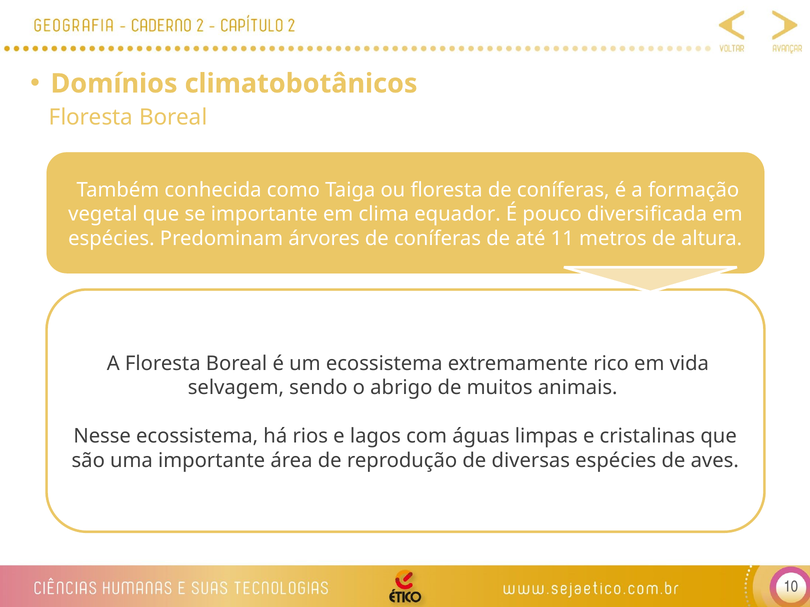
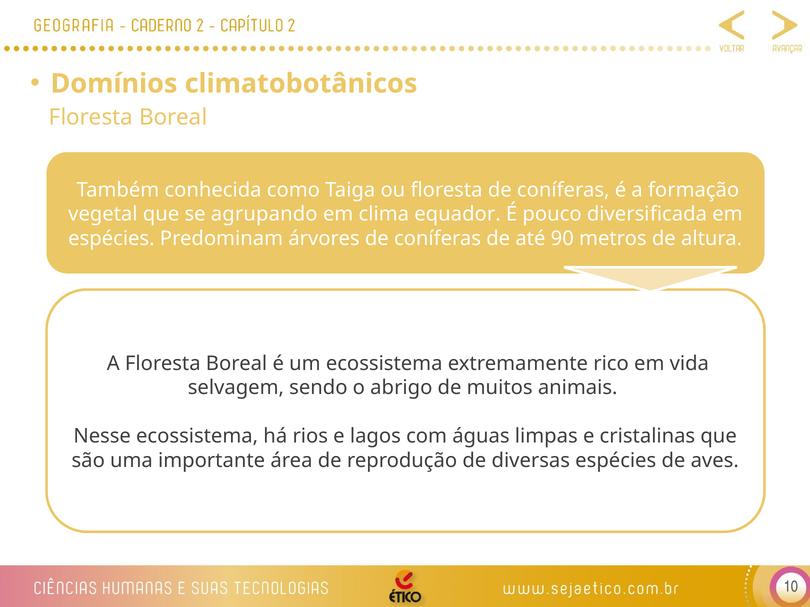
se importante: importante -> agrupando (264, 214)
11: 11 -> 90 (562, 239)
